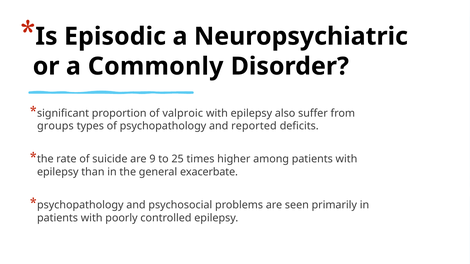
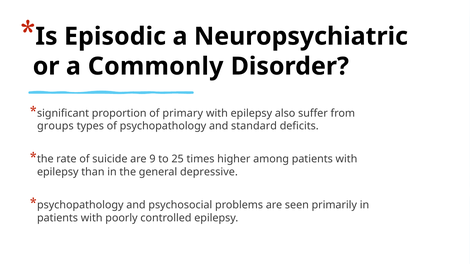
valproic: valproic -> primary (183, 113)
reported: reported -> standard (254, 126)
exacerbate: exacerbate -> depressive (209, 172)
